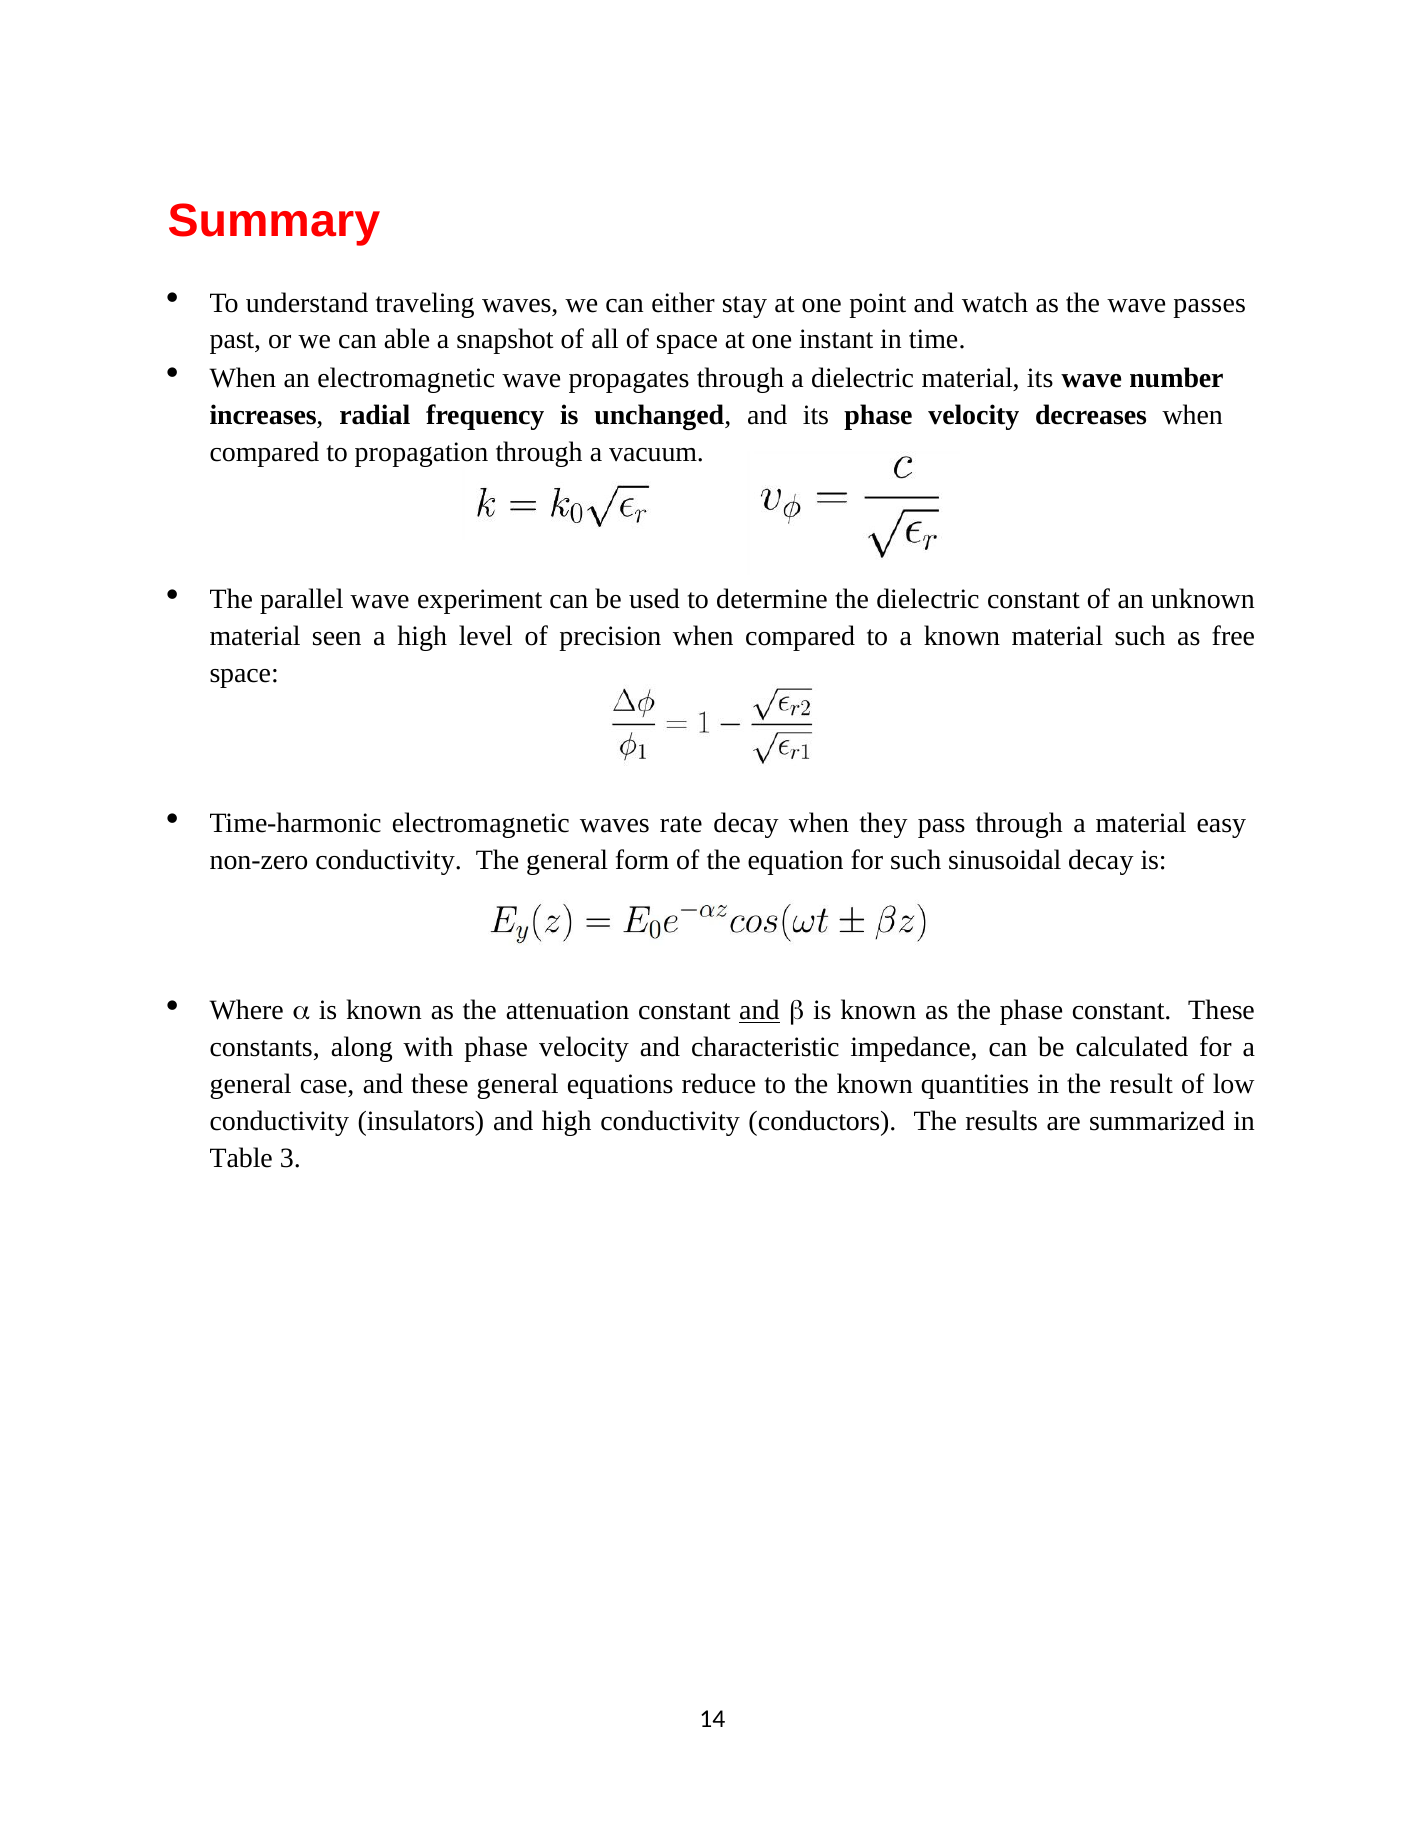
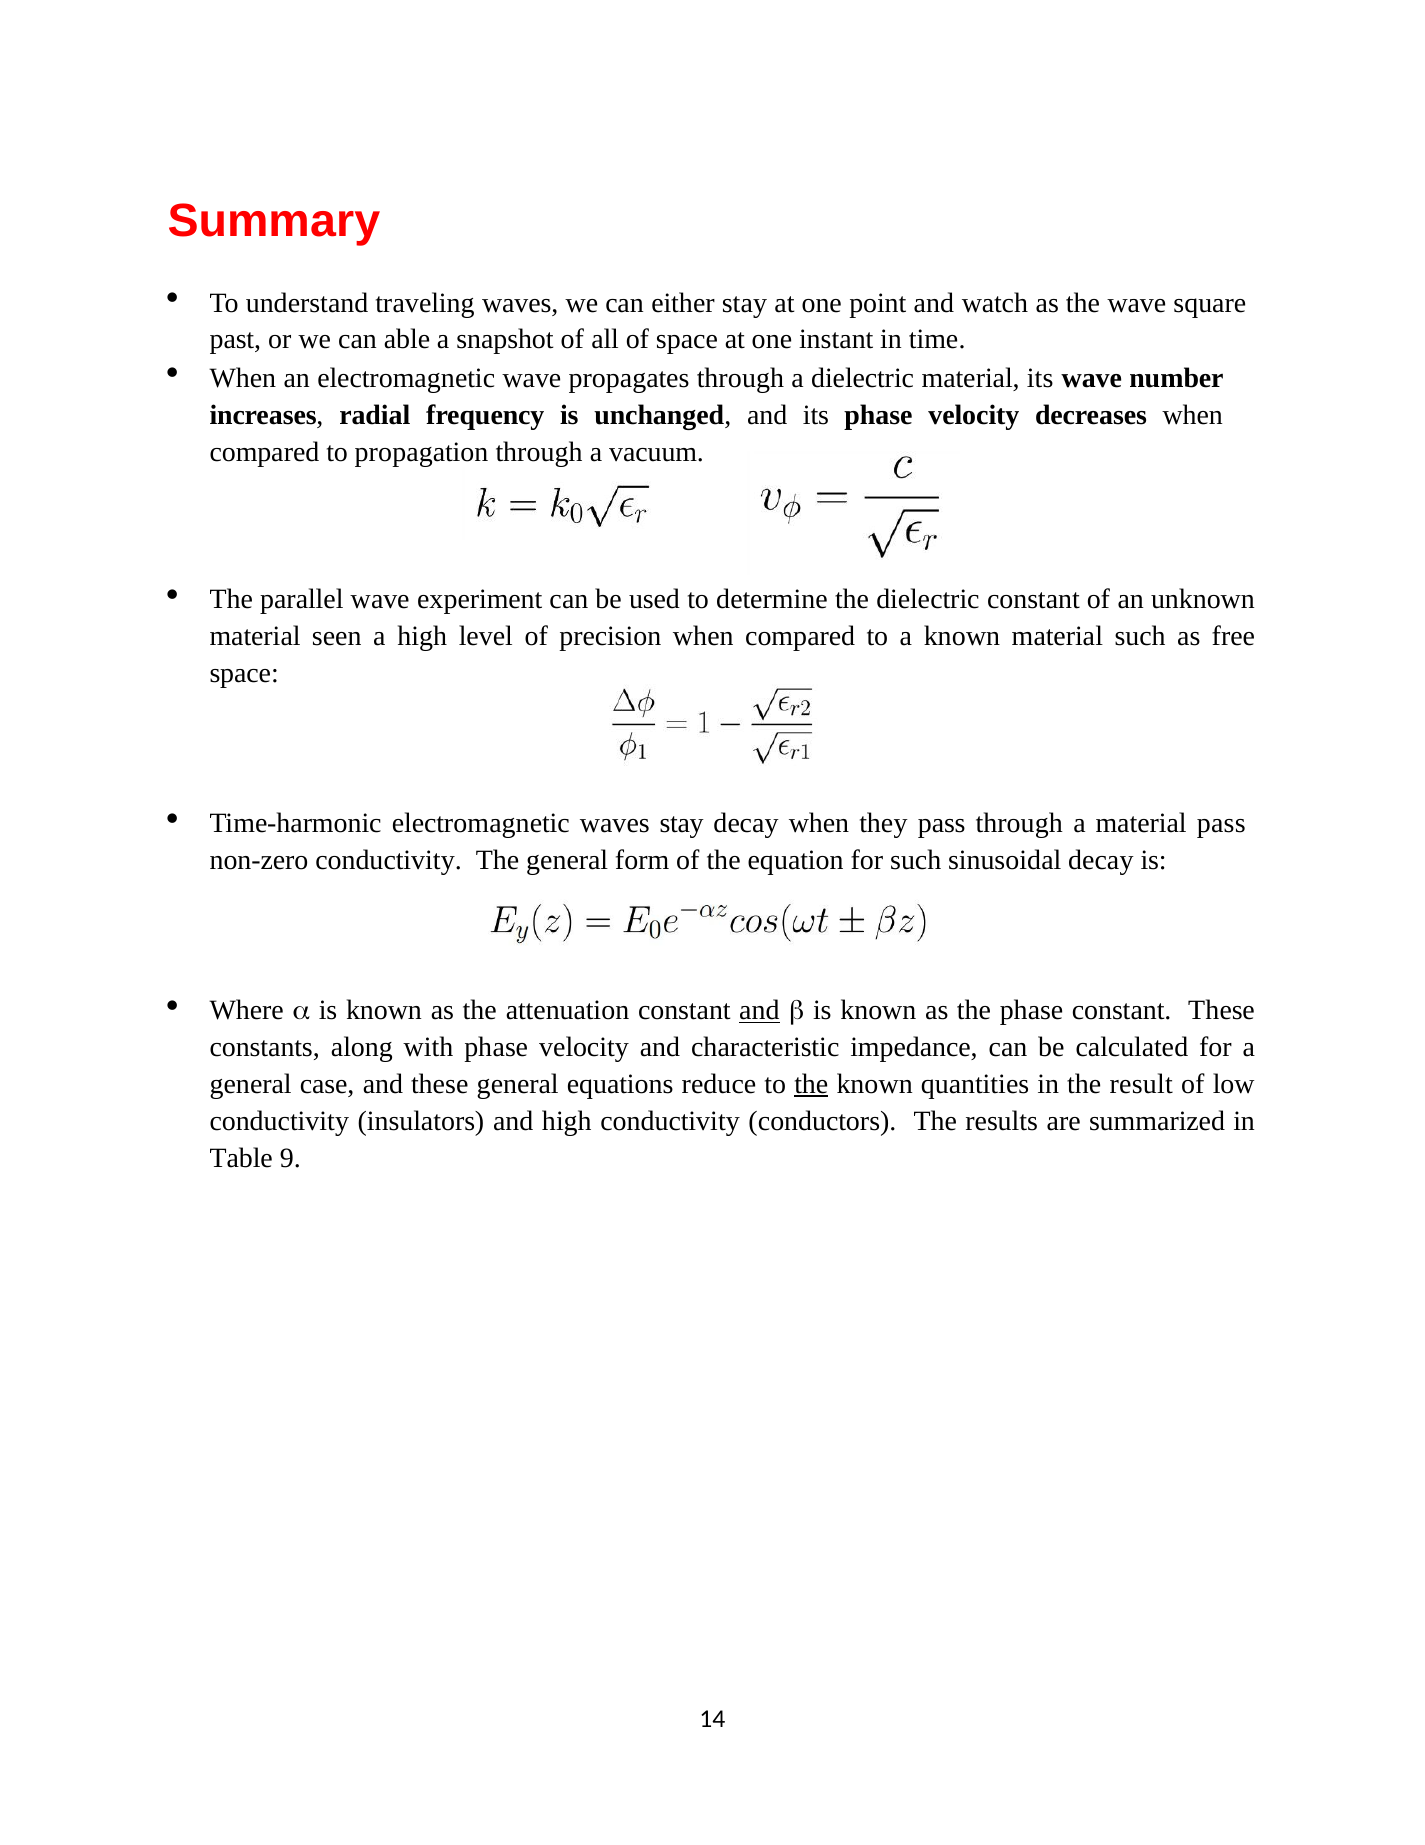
passes: passes -> square (1210, 303)
waves rate: rate -> stay (682, 823)
material easy: easy -> pass (1221, 823)
the underline: none -> present (811, 1084)
3: 3 -> 9 (290, 1157)
